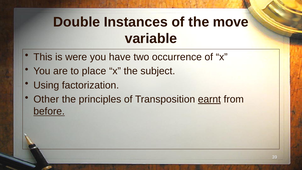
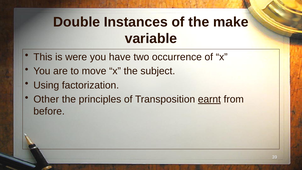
move: move -> make (231, 22)
place: place -> move (94, 71)
before underline: present -> none (49, 111)
